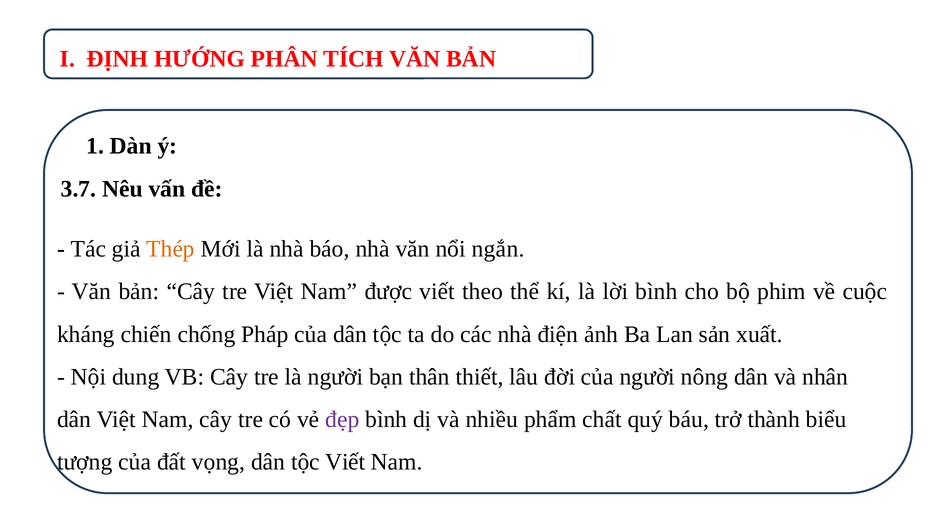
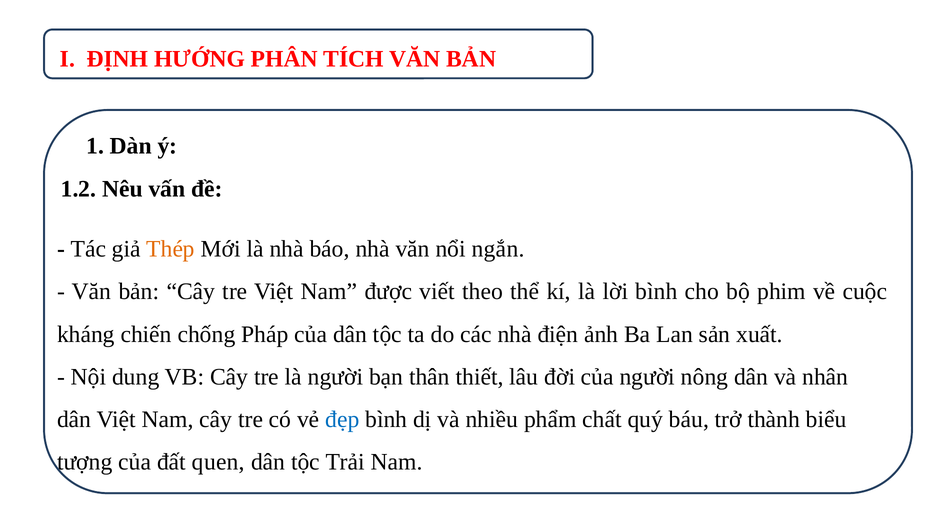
3.7: 3.7 -> 1.2 (78, 189)
đẹp colour: purple -> blue (342, 419)
vọng: vọng -> quen (218, 462)
tộc Viết: Viết -> Trải (345, 462)
